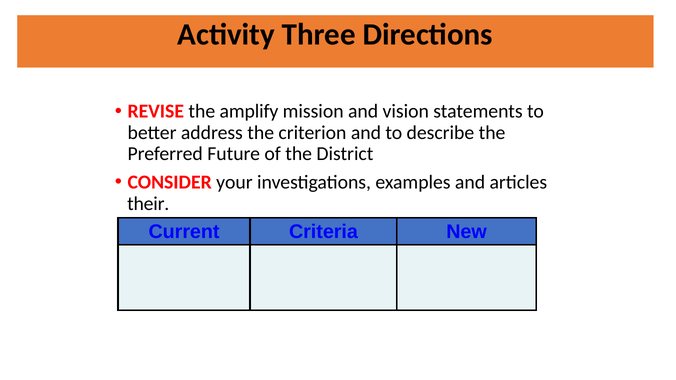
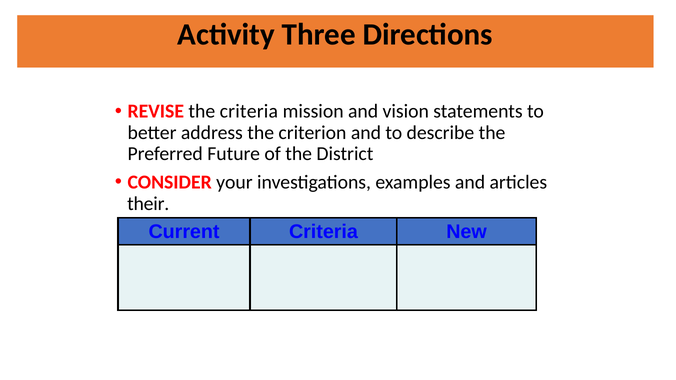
the amplify: amplify -> criteria (249, 111)
